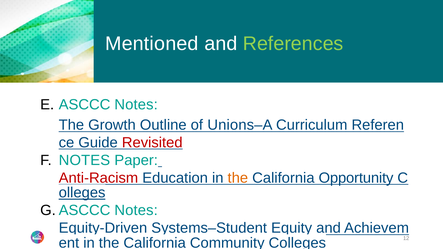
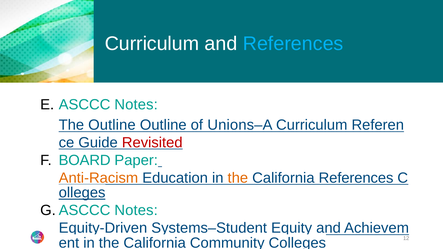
Mentioned: Mentioned -> Curriculum (152, 44)
References colour: light green -> light blue (293, 44)
The Growth: Growth -> Outline (112, 125)
NOTES: NOTES -> BOARD (85, 160)
Anti-Racism colour: red -> orange (98, 178)
California Opportunity: Opportunity -> References (356, 178)
